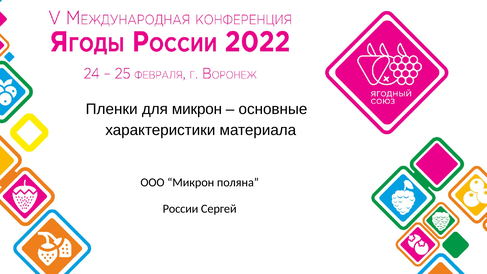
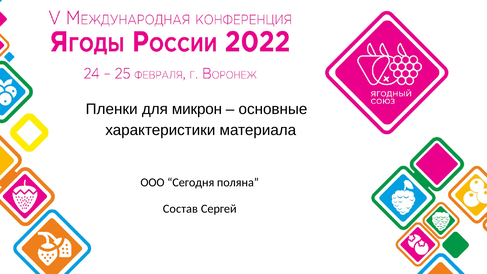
OOO Микрон: Микрон -> Сегодня (191, 182)
России: России -> Состав (180, 209)
